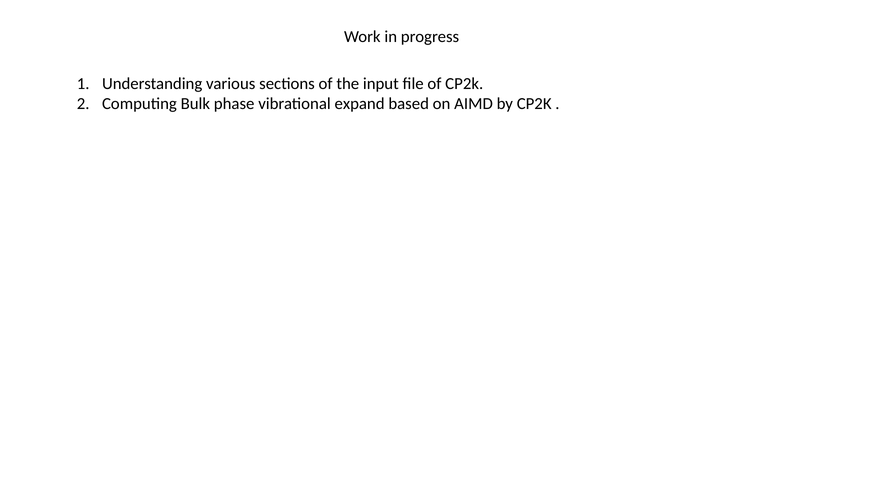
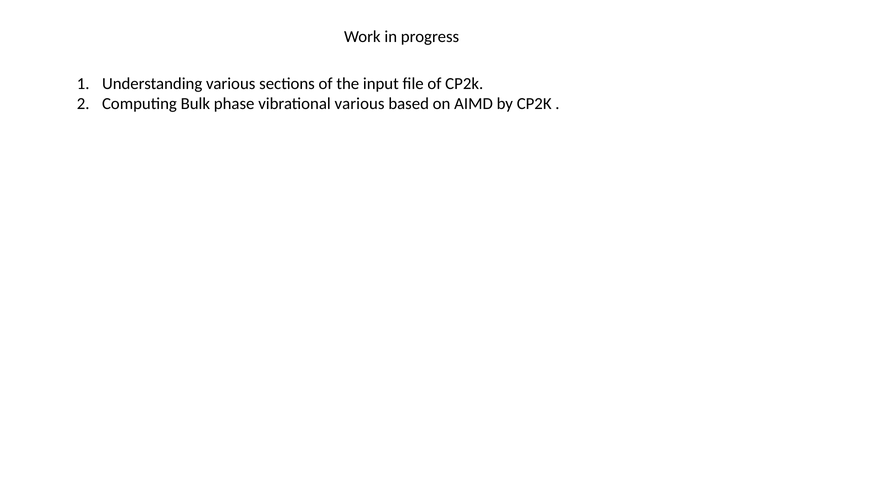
vibrational expand: expand -> various (360, 104)
